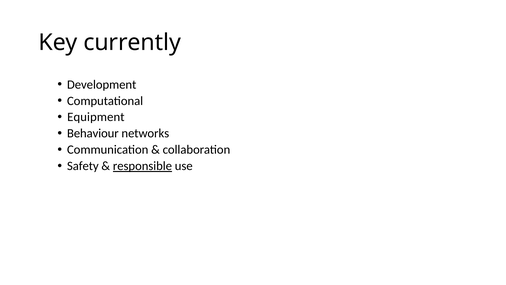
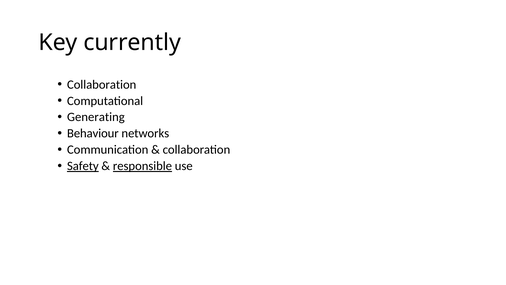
Development: Development -> Collaboration (102, 84)
Equipment: Equipment -> Generating (96, 117)
Safety underline: none -> present (83, 166)
